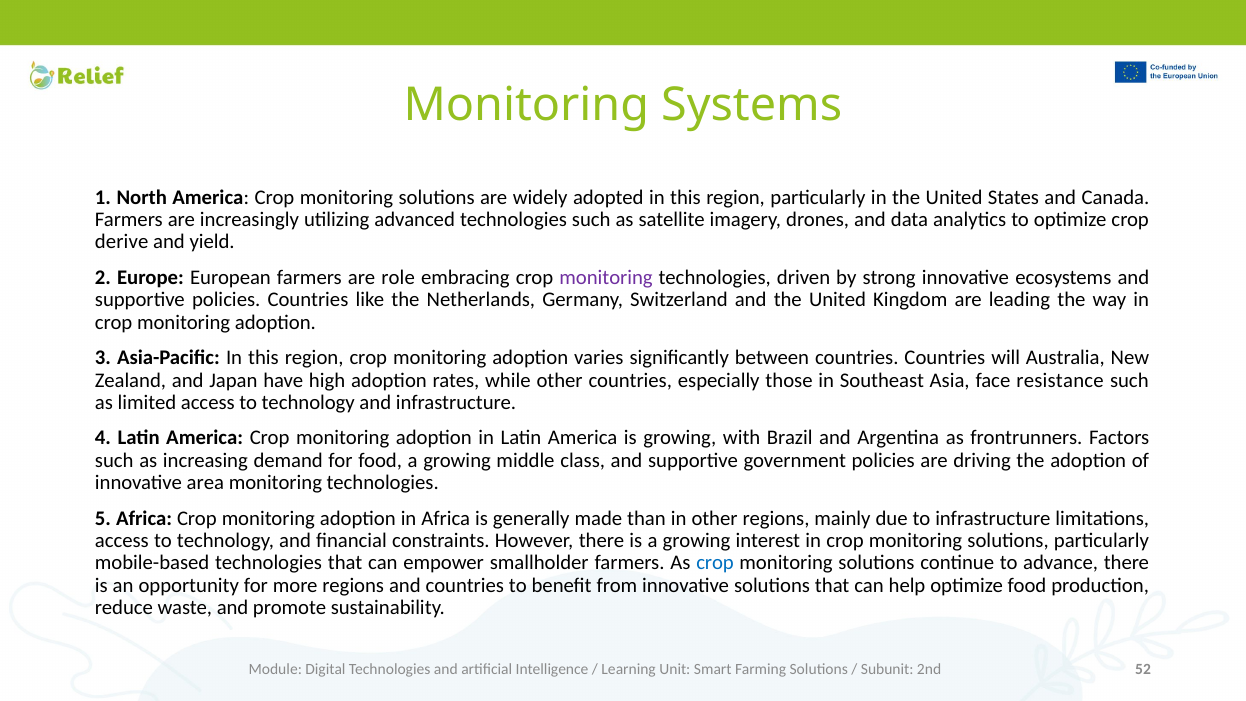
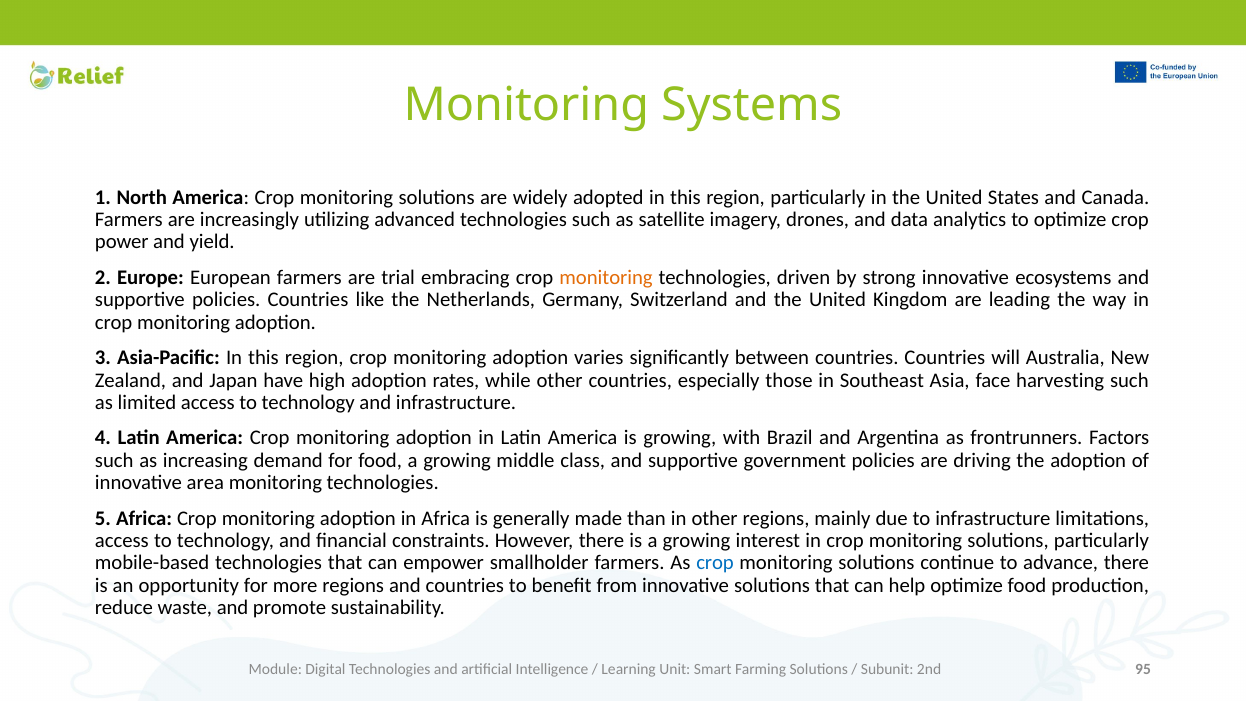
derive: derive -> power (122, 242)
role: role -> trial (398, 277)
monitoring colour: purple -> orange (606, 277)
resistance: resistance -> harvesting (1060, 380)
52: 52 -> 95 (1143, 669)
